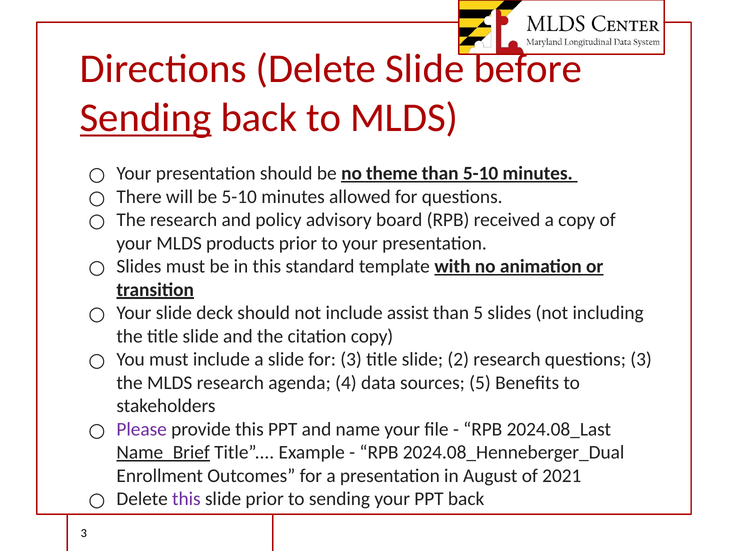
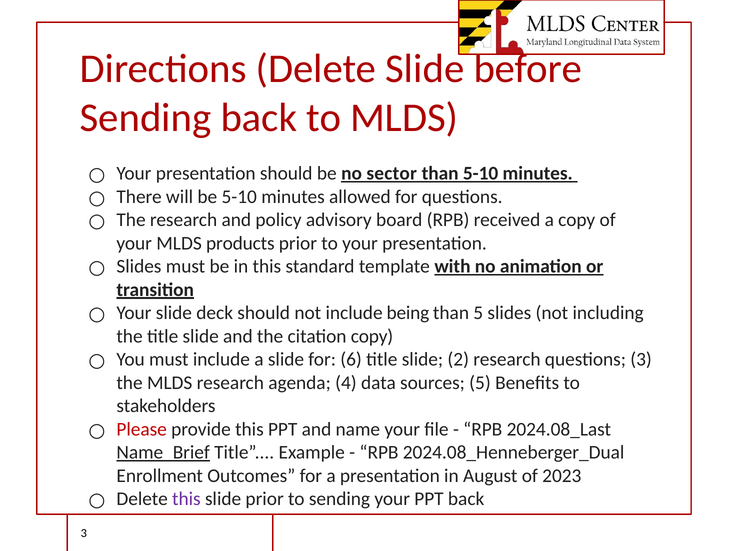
Sending underline: present -> none (146, 118)
theme: theme -> sector (392, 173)
assist: assist -> being (408, 313)
for 3: 3 -> 6 (351, 359)
Please colour: purple -> red (142, 429)
2021: 2021 -> 2023 (562, 475)
